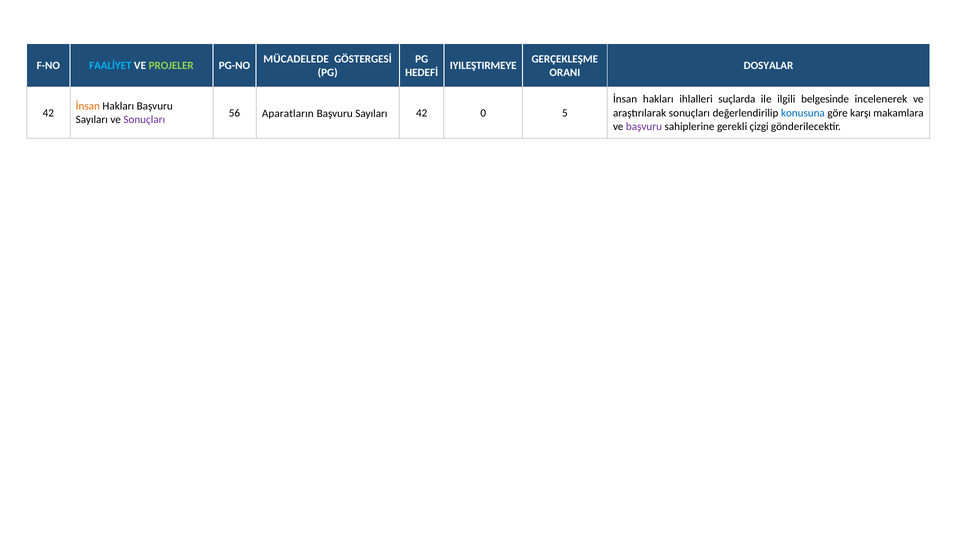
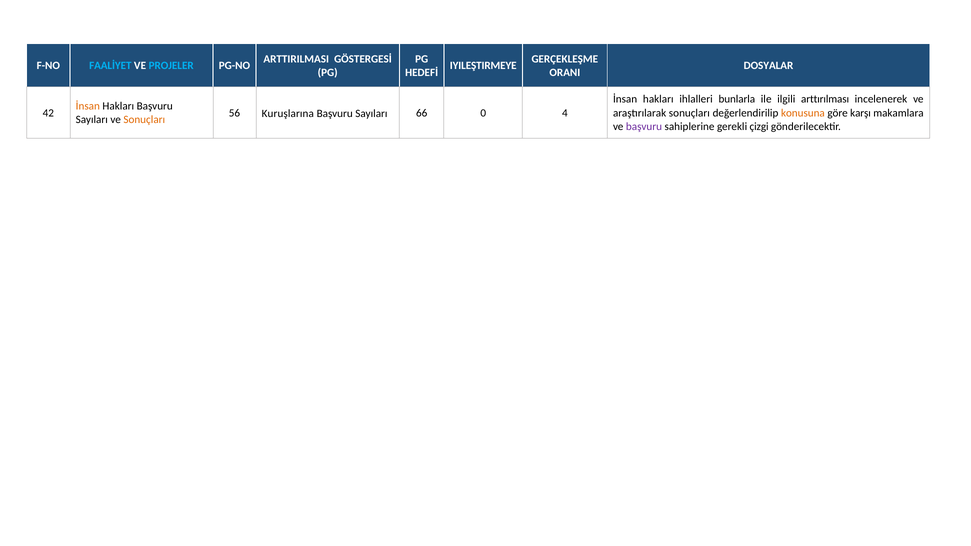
MÜCADELEDE: MÜCADELEDE -> ARTTIRILMASI (296, 59)
PROJELER colour: light green -> light blue (171, 66)
suçlarda: suçlarda -> bunlarla (737, 99)
belgesinde: belgesinde -> arttırılması (825, 99)
Aparatların: Aparatların -> Kuruşlarına (288, 114)
Sayıları 42: 42 -> 66 (422, 113)
5: 5 -> 4 (565, 113)
konusuna colour: blue -> orange (803, 113)
Sonuçları colour: purple -> orange (144, 120)
